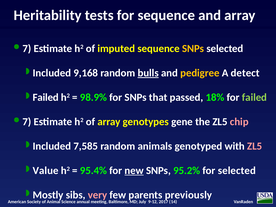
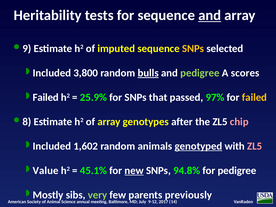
and underline: none -> present (210, 15)
7: 7 -> 9 (27, 49)
9,168: 9,168 -> 3,800 (86, 73)
pedigree colour: yellow -> light green (200, 73)
detect: detect -> scores (245, 73)
98.9%: 98.9% -> 25.9% (93, 97)
18%: 18% -> 97% (215, 97)
failed colour: light green -> yellow (254, 97)
7: 7 -> 8 (27, 122)
gene: gene -> after (182, 122)
7,585: 7,585 -> 1,602 (86, 146)
genotyped underline: none -> present (198, 146)
95.4%: 95.4% -> 45.1% (93, 171)
95.2%: 95.2% -> 94.8% (187, 171)
for selected: selected -> pedigree (237, 171)
very colour: pink -> light green (98, 195)
